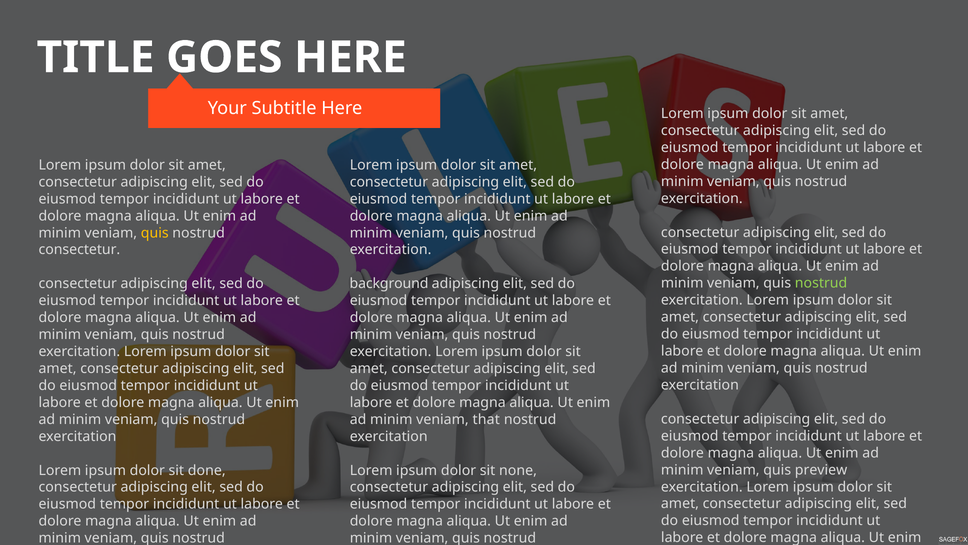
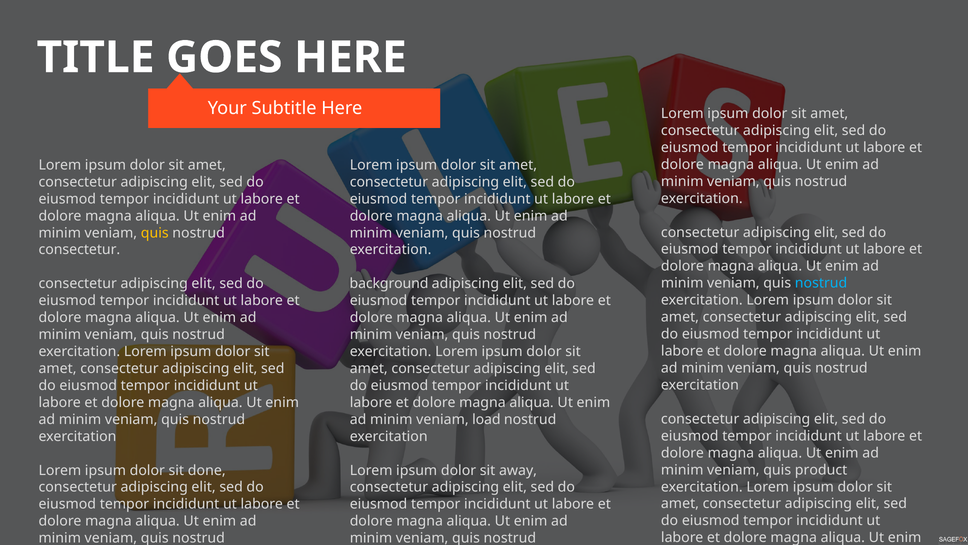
nostrud colour: light green -> light blue (821, 283)
that: that -> load (486, 419)
preview: preview -> product (821, 469)
none: none -> away (518, 470)
